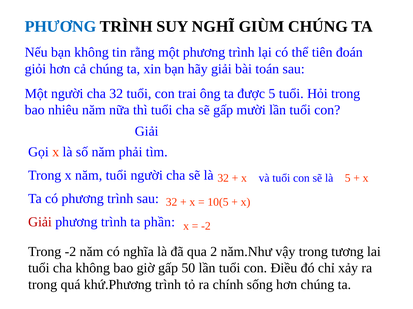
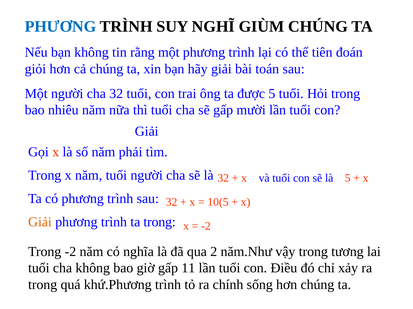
Giải colour: red -> orange (40, 223)
ta phần: phần -> trong (160, 223)
50: 50 -> 11 (188, 269)
